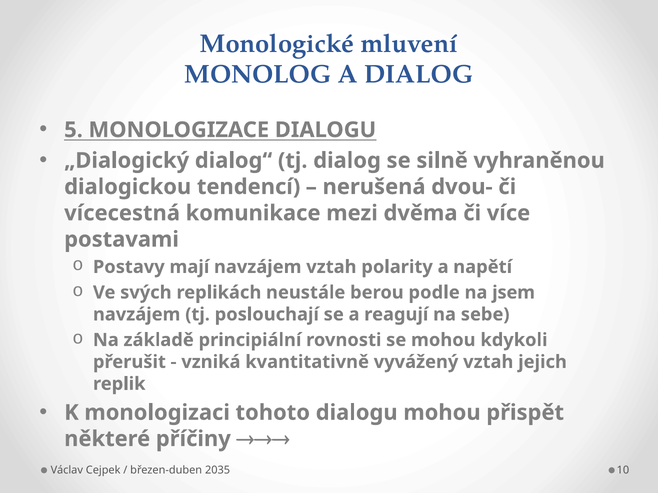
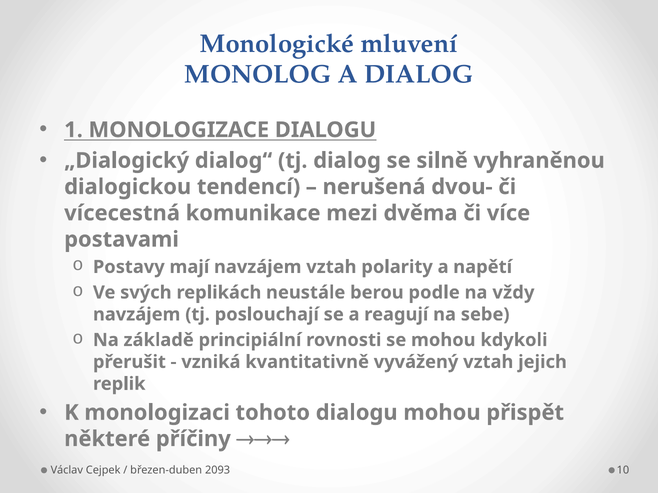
5: 5 -> 1 (74, 130)
jsem: jsem -> vždy (513, 293)
2035: 2035 -> 2093 (218, 470)
